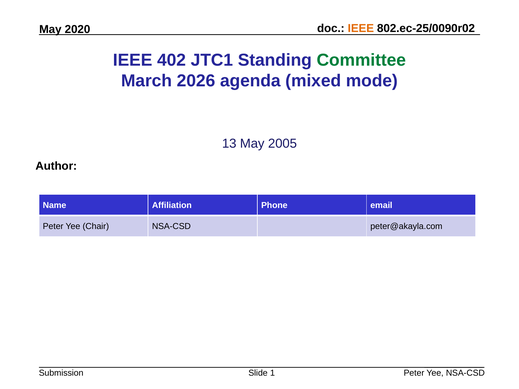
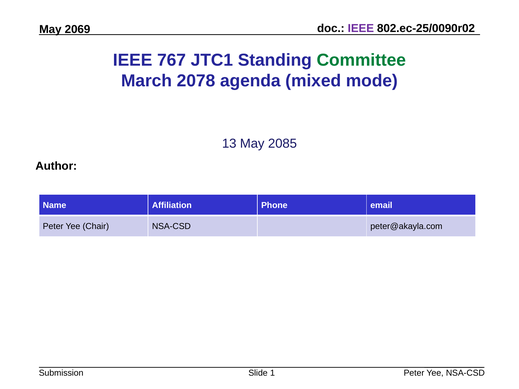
IEEE colour: orange -> purple (361, 28)
2020: 2020 -> 2069 (77, 29)
402: 402 -> 767 (172, 60)
2026: 2026 -> 2078 (196, 81)
2005: 2005 -> 2085 (282, 144)
